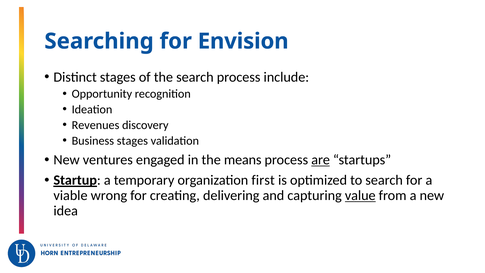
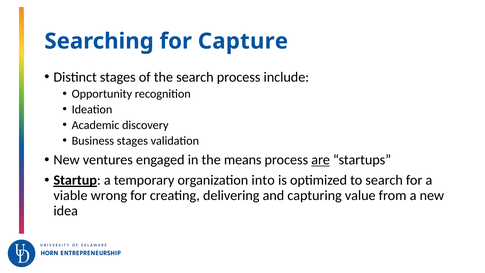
Envision: Envision -> Capture (243, 41)
Revenues: Revenues -> Academic (96, 125)
first: first -> into (263, 180)
value underline: present -> none (360, 195)
